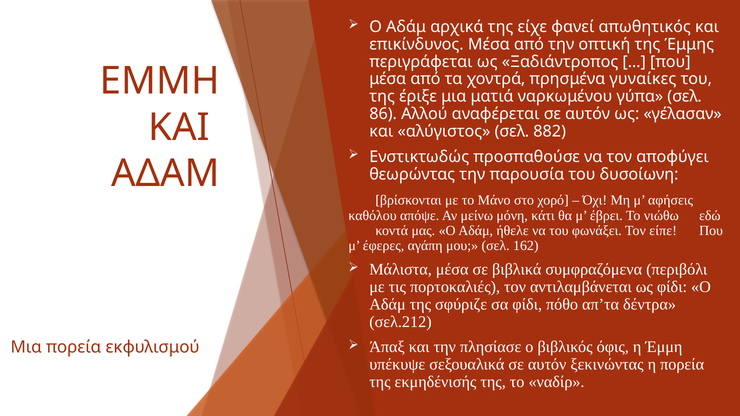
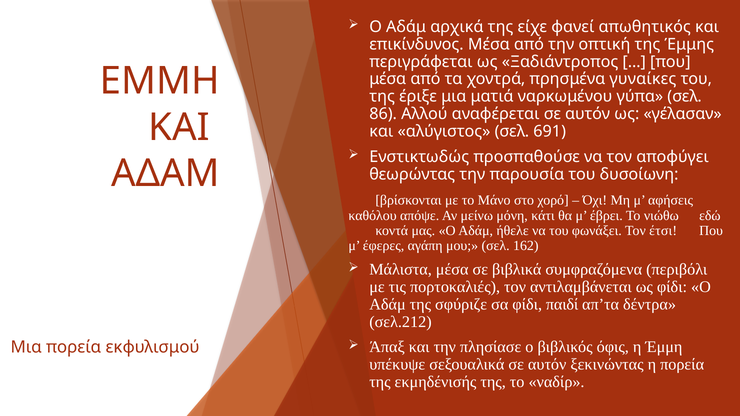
882: 882 -> 691 (550, 132)
είπε: είπε -> έτσι (663, 231)
πόθο: πόθο -> παιδί (562, 305)
